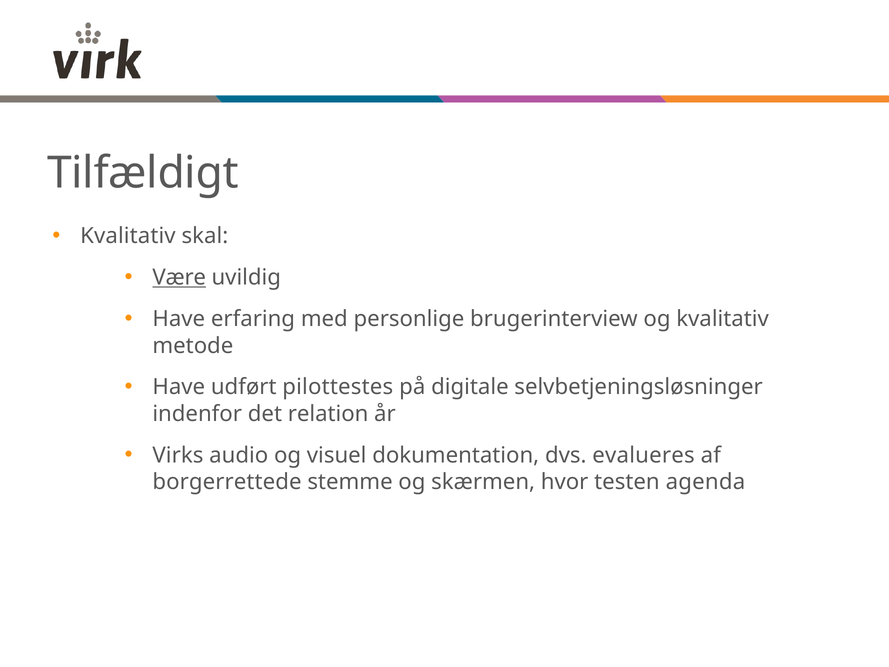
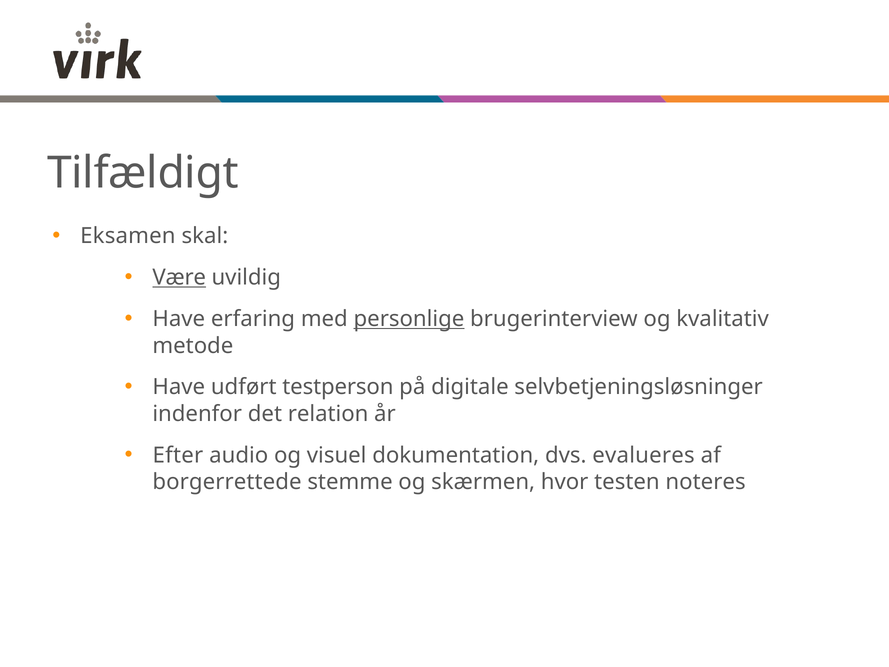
Kvalitativ: Kvalitativ -> Eksamen (128, 236)
personlige underline: none -> present (409, 319)
pilottestes: pilottestes -> testperson (338, 387)
Virks: Virks -> Efter (178, 455)
agenda: agenda -> noteres (706, 482)
